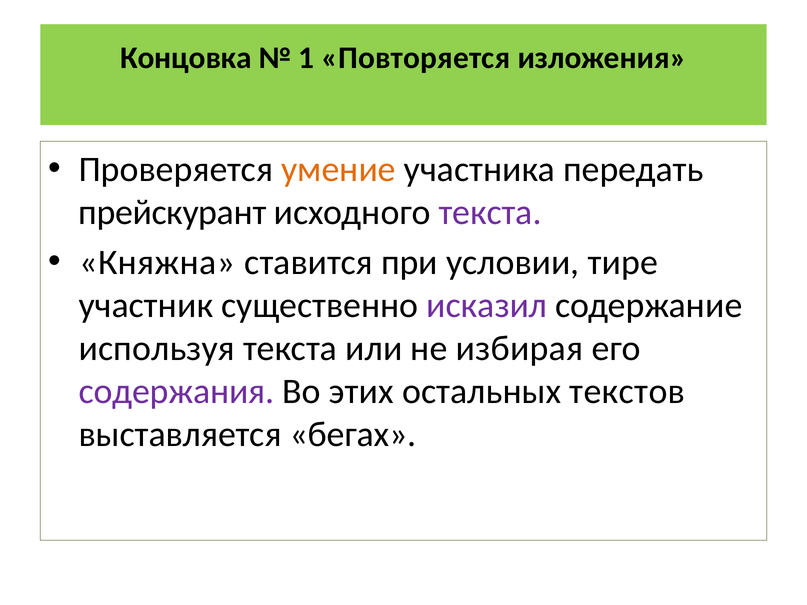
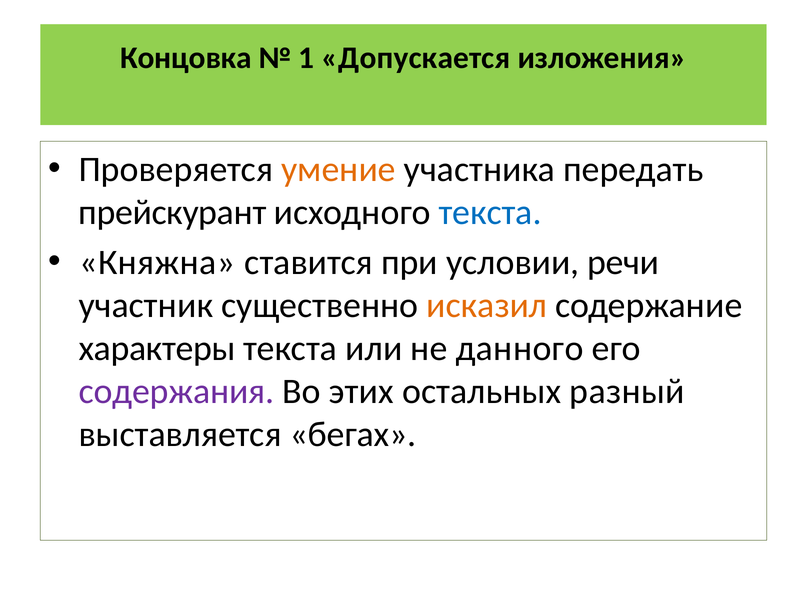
Повторяется: Повторяется -> Допускается (416, 58)
текста colour: purple -> blue (490, 212)
тире: тире -> речи (623, 263)
исказил colour: purple -> orange (487, 306)
используя: используя -> характеры (157, 349)
избирая: избирая -> данного (520, 349)
текстов: текстов -> разный (627, 392)
